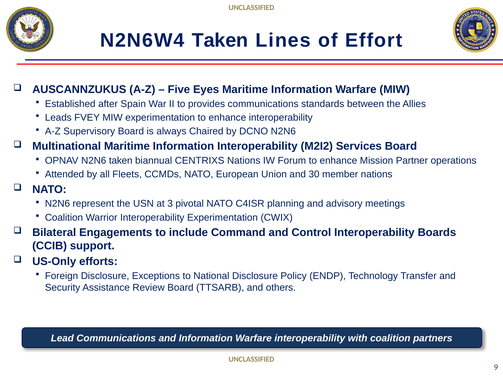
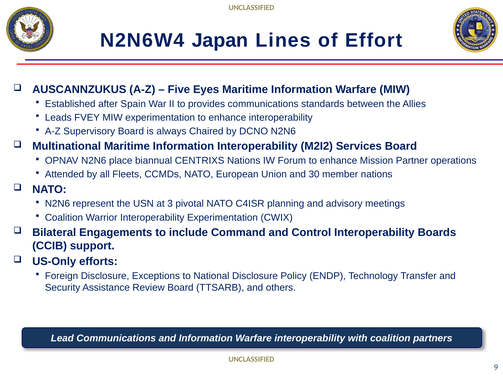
N2N6W4 Taken: Taken -> Japan (220, 40)
N2N6 taken: taken -> place (121, 161)
